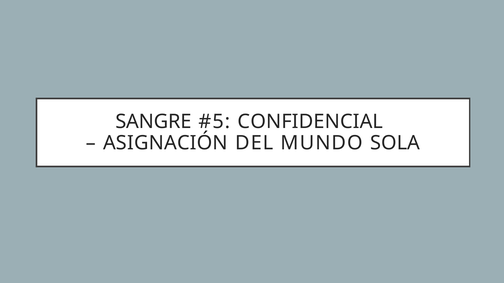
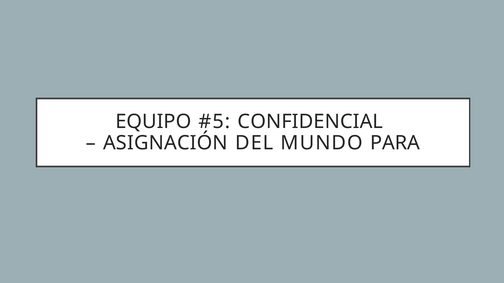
SANGRE: SANGRE -> EQUIPO (153, 122)
SOLA: SOLA -> PARA (395, 143)
